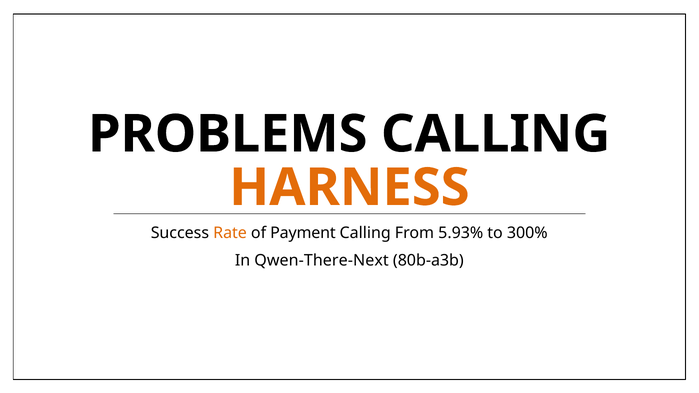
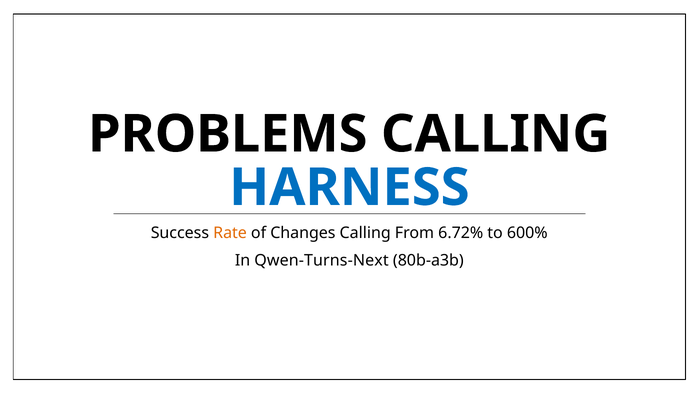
HARNESS colour: orange -> blue (349, 188)
Payment: Payment -> Changes (303, 233)
5.93%: 5.93% -> 6.72% (461, 233)
300%: 300% -> 600% (527, 233)
Qwen-There-Next: Qwen-There-Next -> Qwen-Turns-Next (322, 261)
